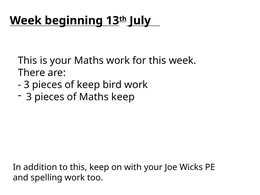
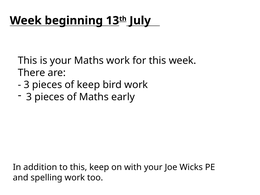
Maths keep: keep -> early (123, 97)
